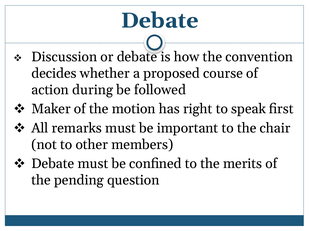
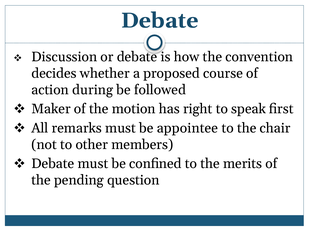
important: important -> appointee (187, 129)
